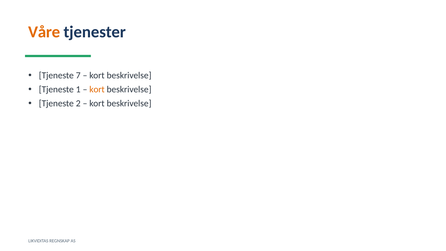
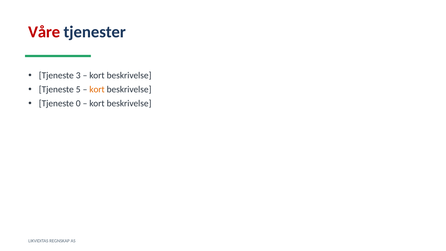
Våre colour: orange -> red (44, 32)
7: 7 -> 3 (78, 76)
1: 1 -> 5 (78, 89)
2: 2 -> 0 (78, 103)
